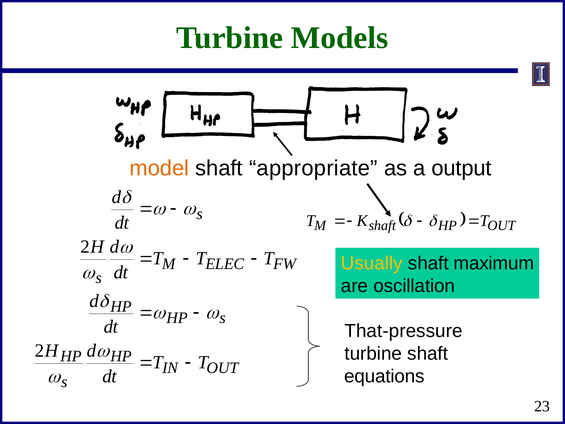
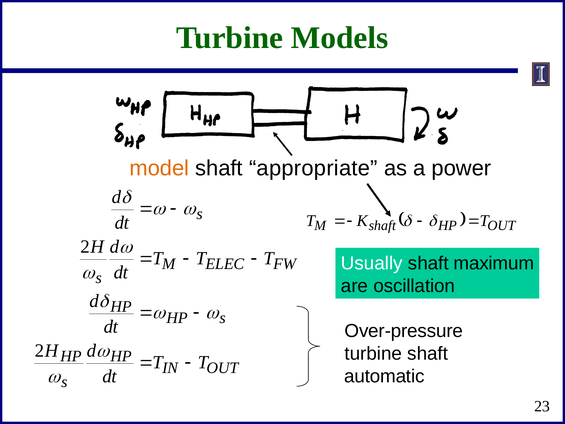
output: output -> power (461, 168)
Usually colour: yellow -> white (372, 263)
That-pressure: That-pressure -> Over-pressure (404, 331)
equations: equations -> automatic (384, 376)
